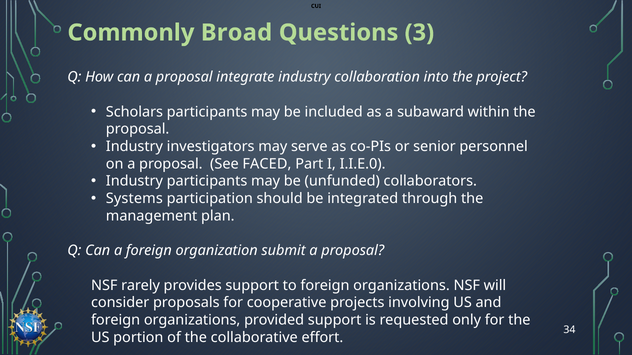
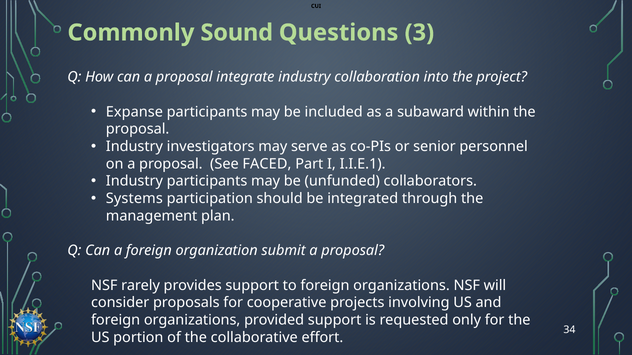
Broad: Broad -> Sound (237, 33)
Scholars: Scholars -> Expanse (134, 112)
I.I.E.0: I.I.E.0 -> I.I.E.1 (363, 164)
